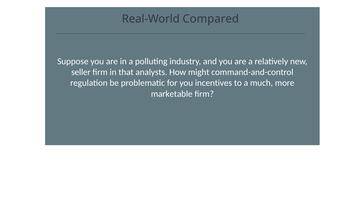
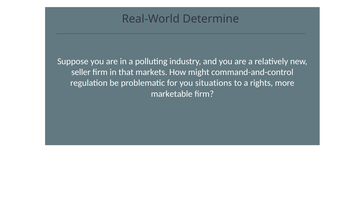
Compared: Compared -> Determine (211, 19)
analysts: analysts -> markets (151, 72)
incentives: incentives -> situations (213, 83)
much: much -> rights (262, 83)
